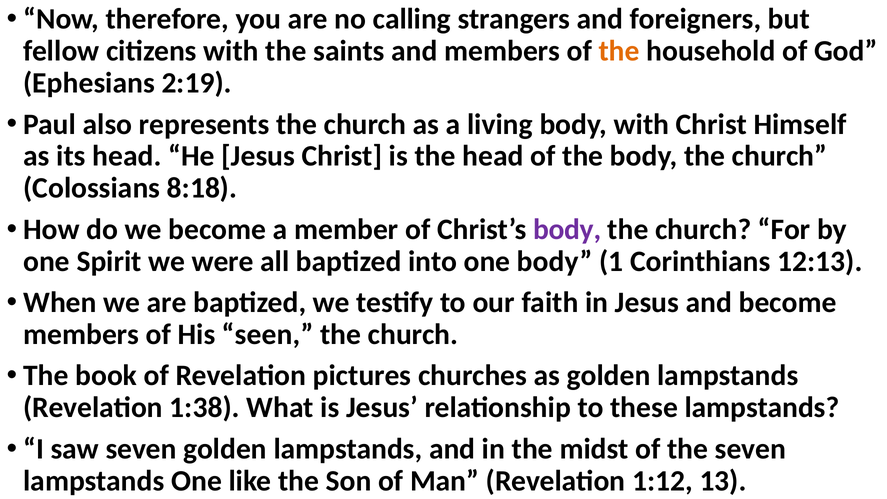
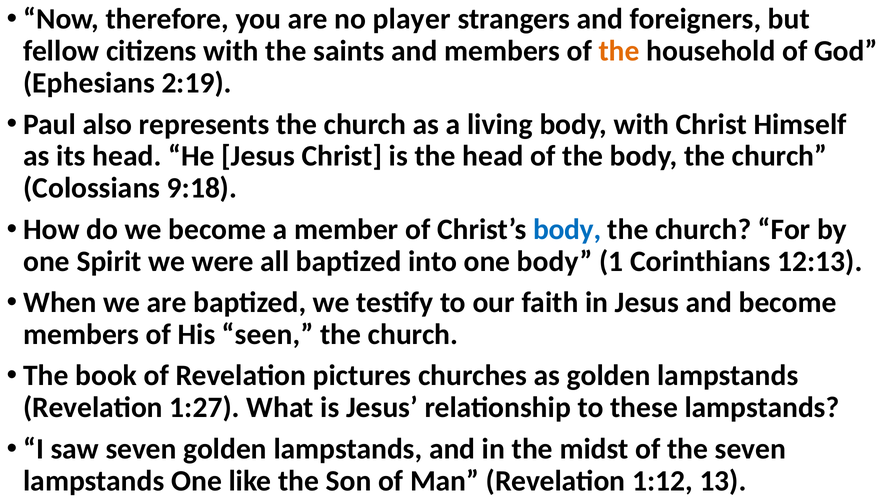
calling: calling -> player (412, 19)
8:18: 8:18 -> 9:18 (202, 188)
body colour: purple -> blue (567, 229)
1:38: 1:38 -> 1:27 (205, 408)
